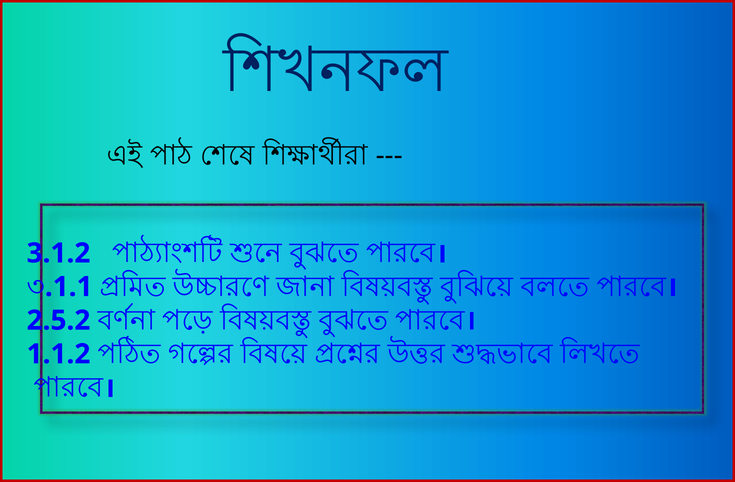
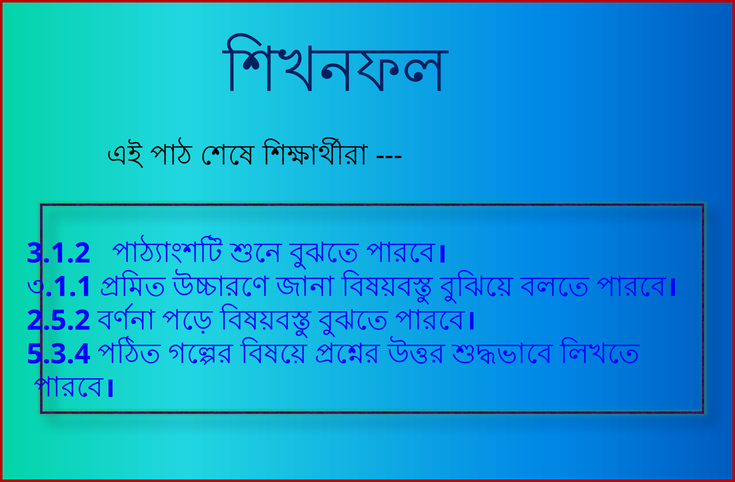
1.1.2: 1.1.2 -> 5.3.4 (58, 354)
